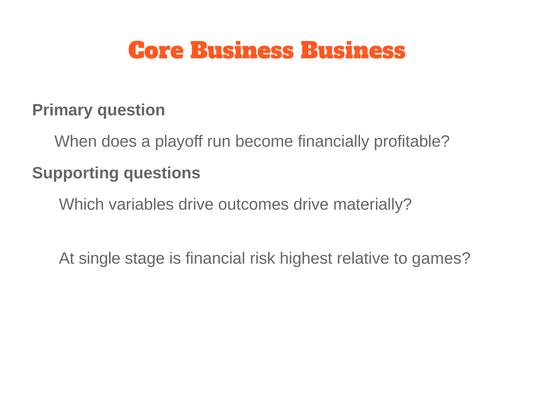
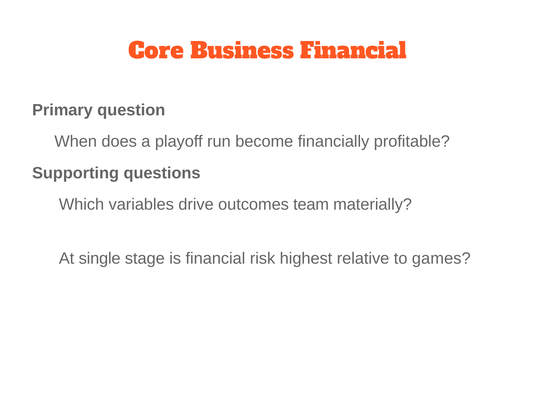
Business Business: Business -> Financial (353, 51)
outcomes drive: drive -> team (311, 205)
